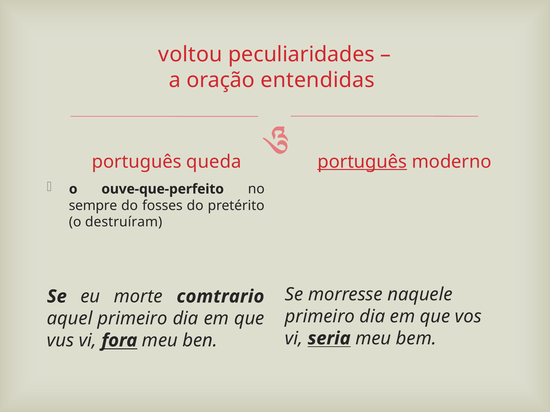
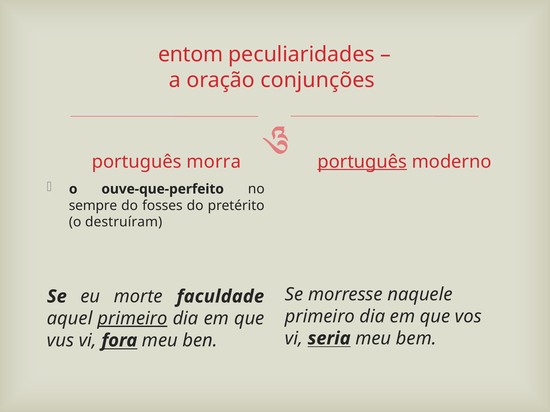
voltou: voltou -> entom (191, 55)
entendidas: entendidas -> conjunções (318, 80)
queda: queda -> morra (214, 162)
comtrario: comtrario -> faculdade (220, 297)
primeiro underline: none -> present (133, 319)
